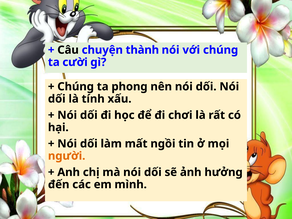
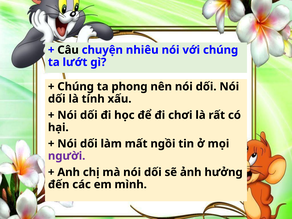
thành: thành -> nhiêu (142, 50)
cười: cười -> lướt (75, 62)
người colour: orange -> purple (67, 156)
